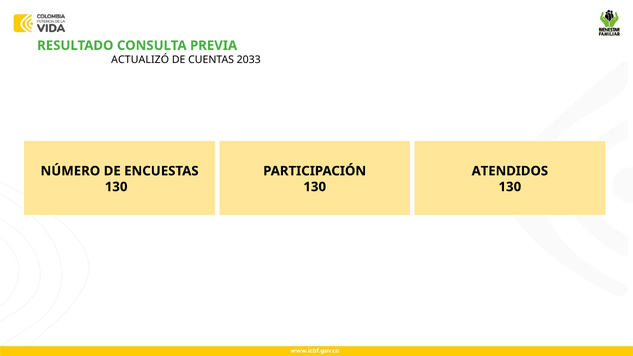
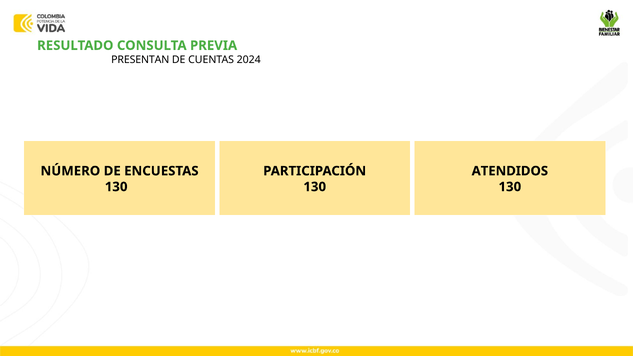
ACTUALIZÓ: ACTUALIZÓ -> PRESENTAN (140, 60)
2033: 2033 -> 2024 (249, 60)
